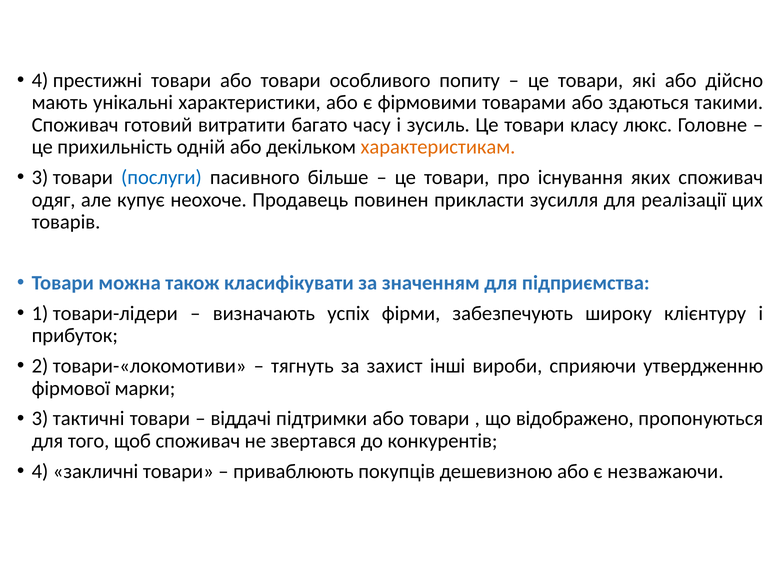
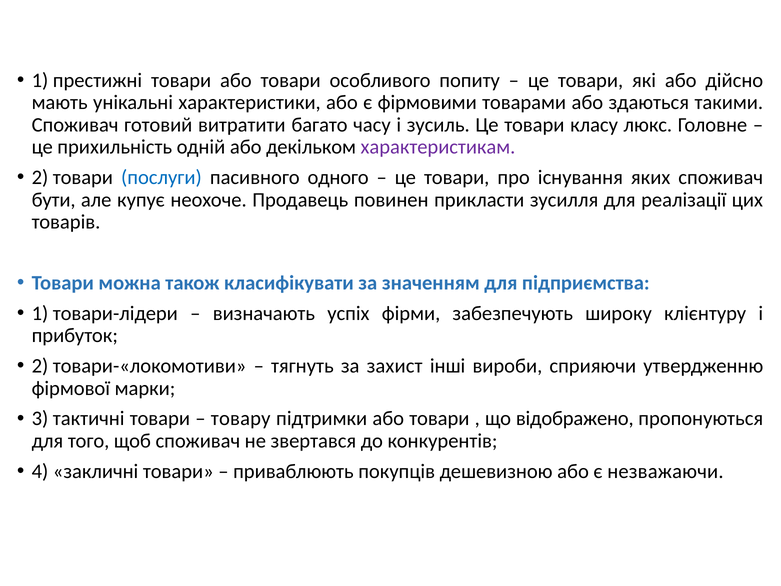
4: 4 -> 1 (40, 80)
характеристикам colour: orange -> purple (438, 147)
3: 3 -> 2 (40, 177)
більше: більше -> одного (338, 177)
одяг: одяг -> бути (54, 200)
віддачі: віддачі -> товару (241, 418)
